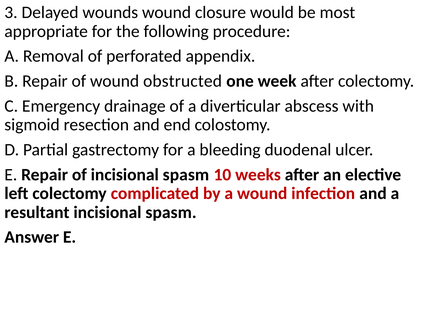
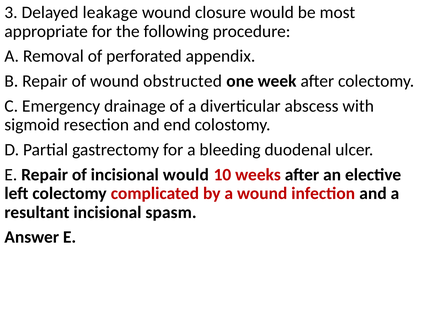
wounds: wounds -> leakage (110, 13)
of incisional spasm: spasm -> would (186, 174)
